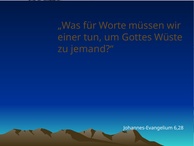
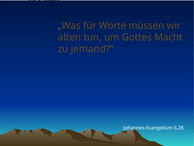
einer: einer -> alten (69, 37)
Wüste: Wüste -> Macht (168, 37)
